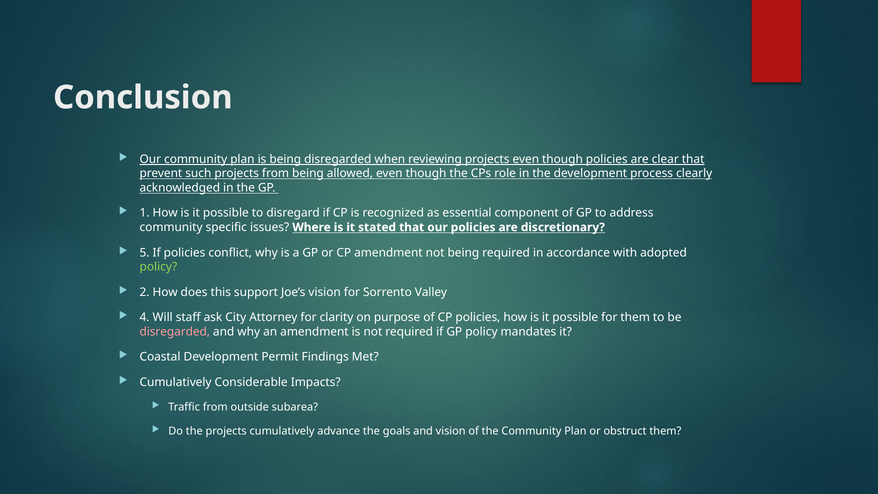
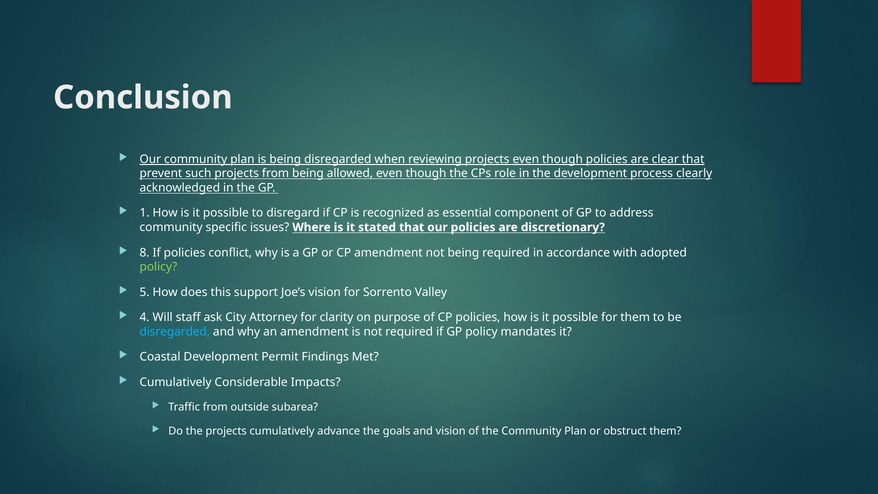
5: 5 -> 8 (145, 253)
2: 2 -> 5 (145, 292)
disregarded colour: pink -> light blue (175, 332)
